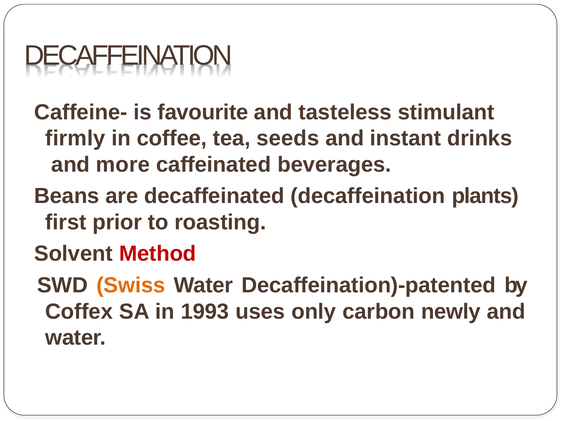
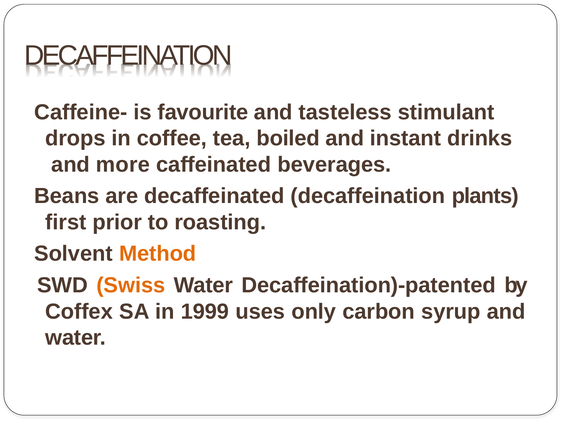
firmly: firmly -> drops (75, 138)
seeds: seeds -> boiled (288, 138)
Method colour: red -> orange (158, 254)
1993: 1993 -> 1999 (205, 311)
newly: newly -> syrup (451, 311)
